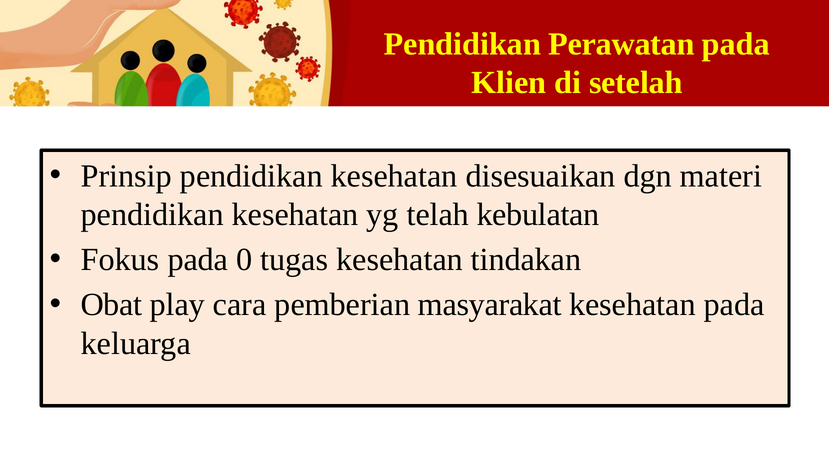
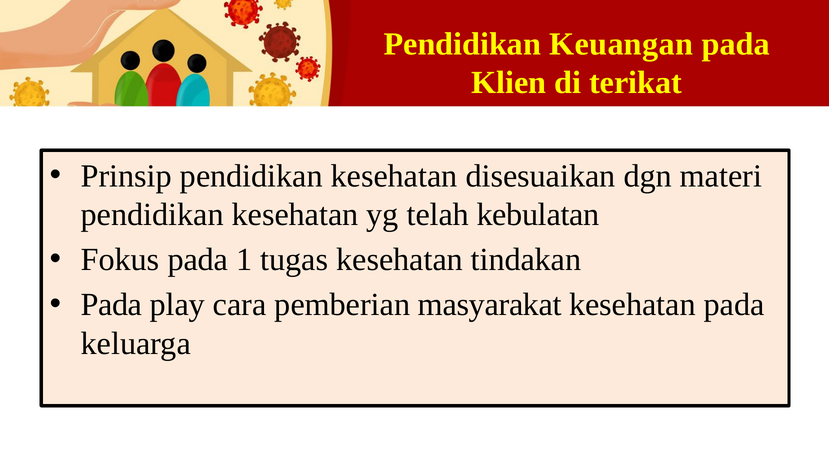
Perawatan: Perawatan -> Keuangan (621, 44)
setelah: setelah -> terikat (636, 83)
0: 0 -> 1 (244, 260)
Obat: Obat -> Pada (111, 305)
